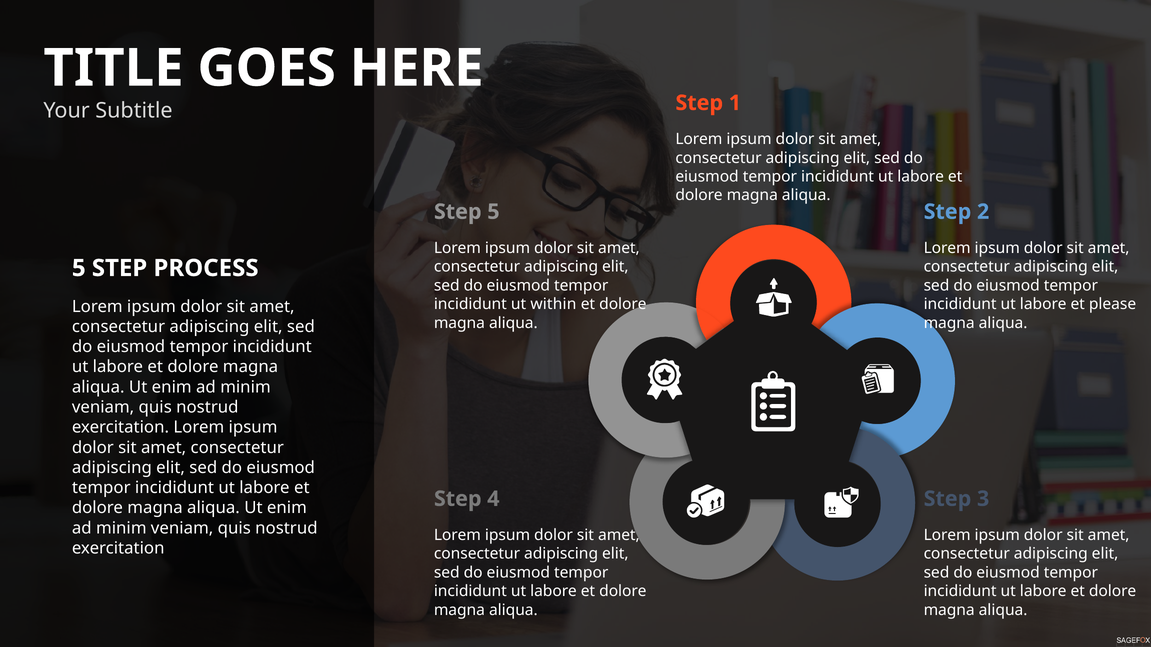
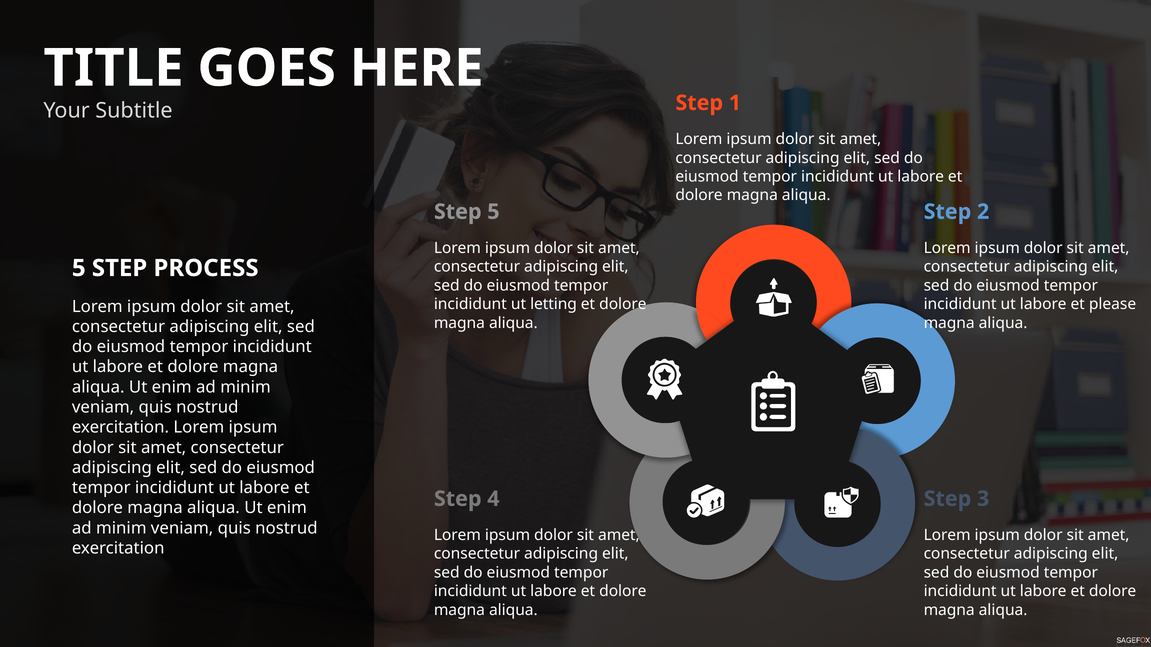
within: within -> letting (554, 304)
